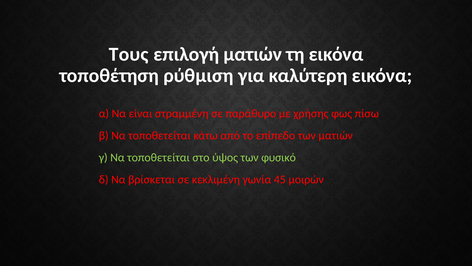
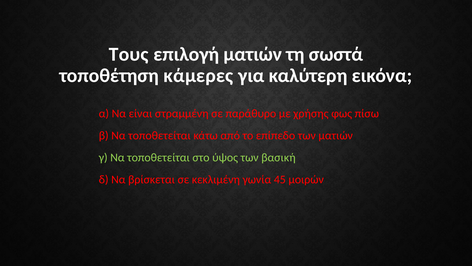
τη εικόνα: εικόνα -> σωστά (336, 54)
ρύθμιση: ρύθμιση -> κάμερες (198, 75)
φυσικό: φυσικό -> βασική (278, 157)
